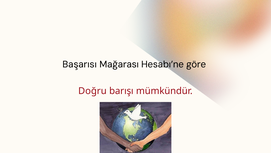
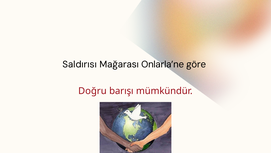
Başarısı: Başarısı -> Saldırısı (80, 64)
Hesabı’ne: Hesabı’ne -> Onlarla’ne (163, 64)
